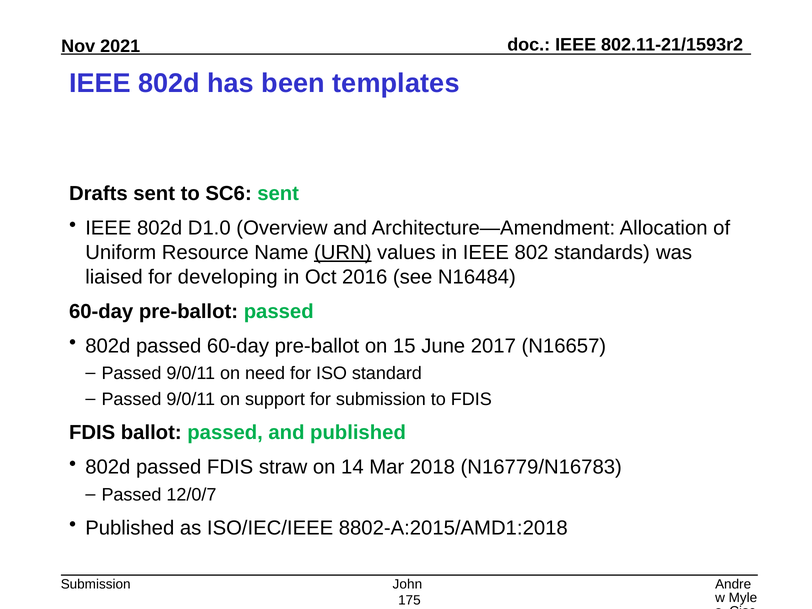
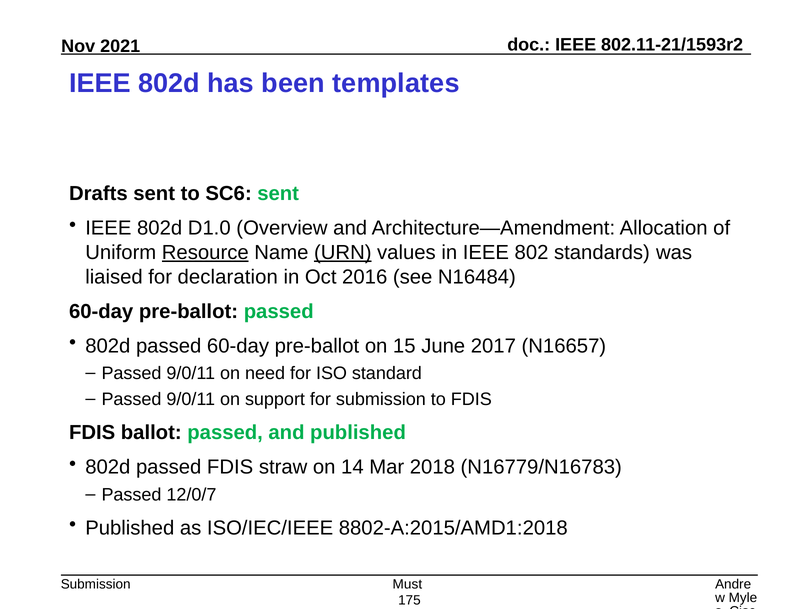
Resource underline: none -> present (205, 253)
developing: developing -> declaration (228, 277)
John: John -> Must (407, 584)
